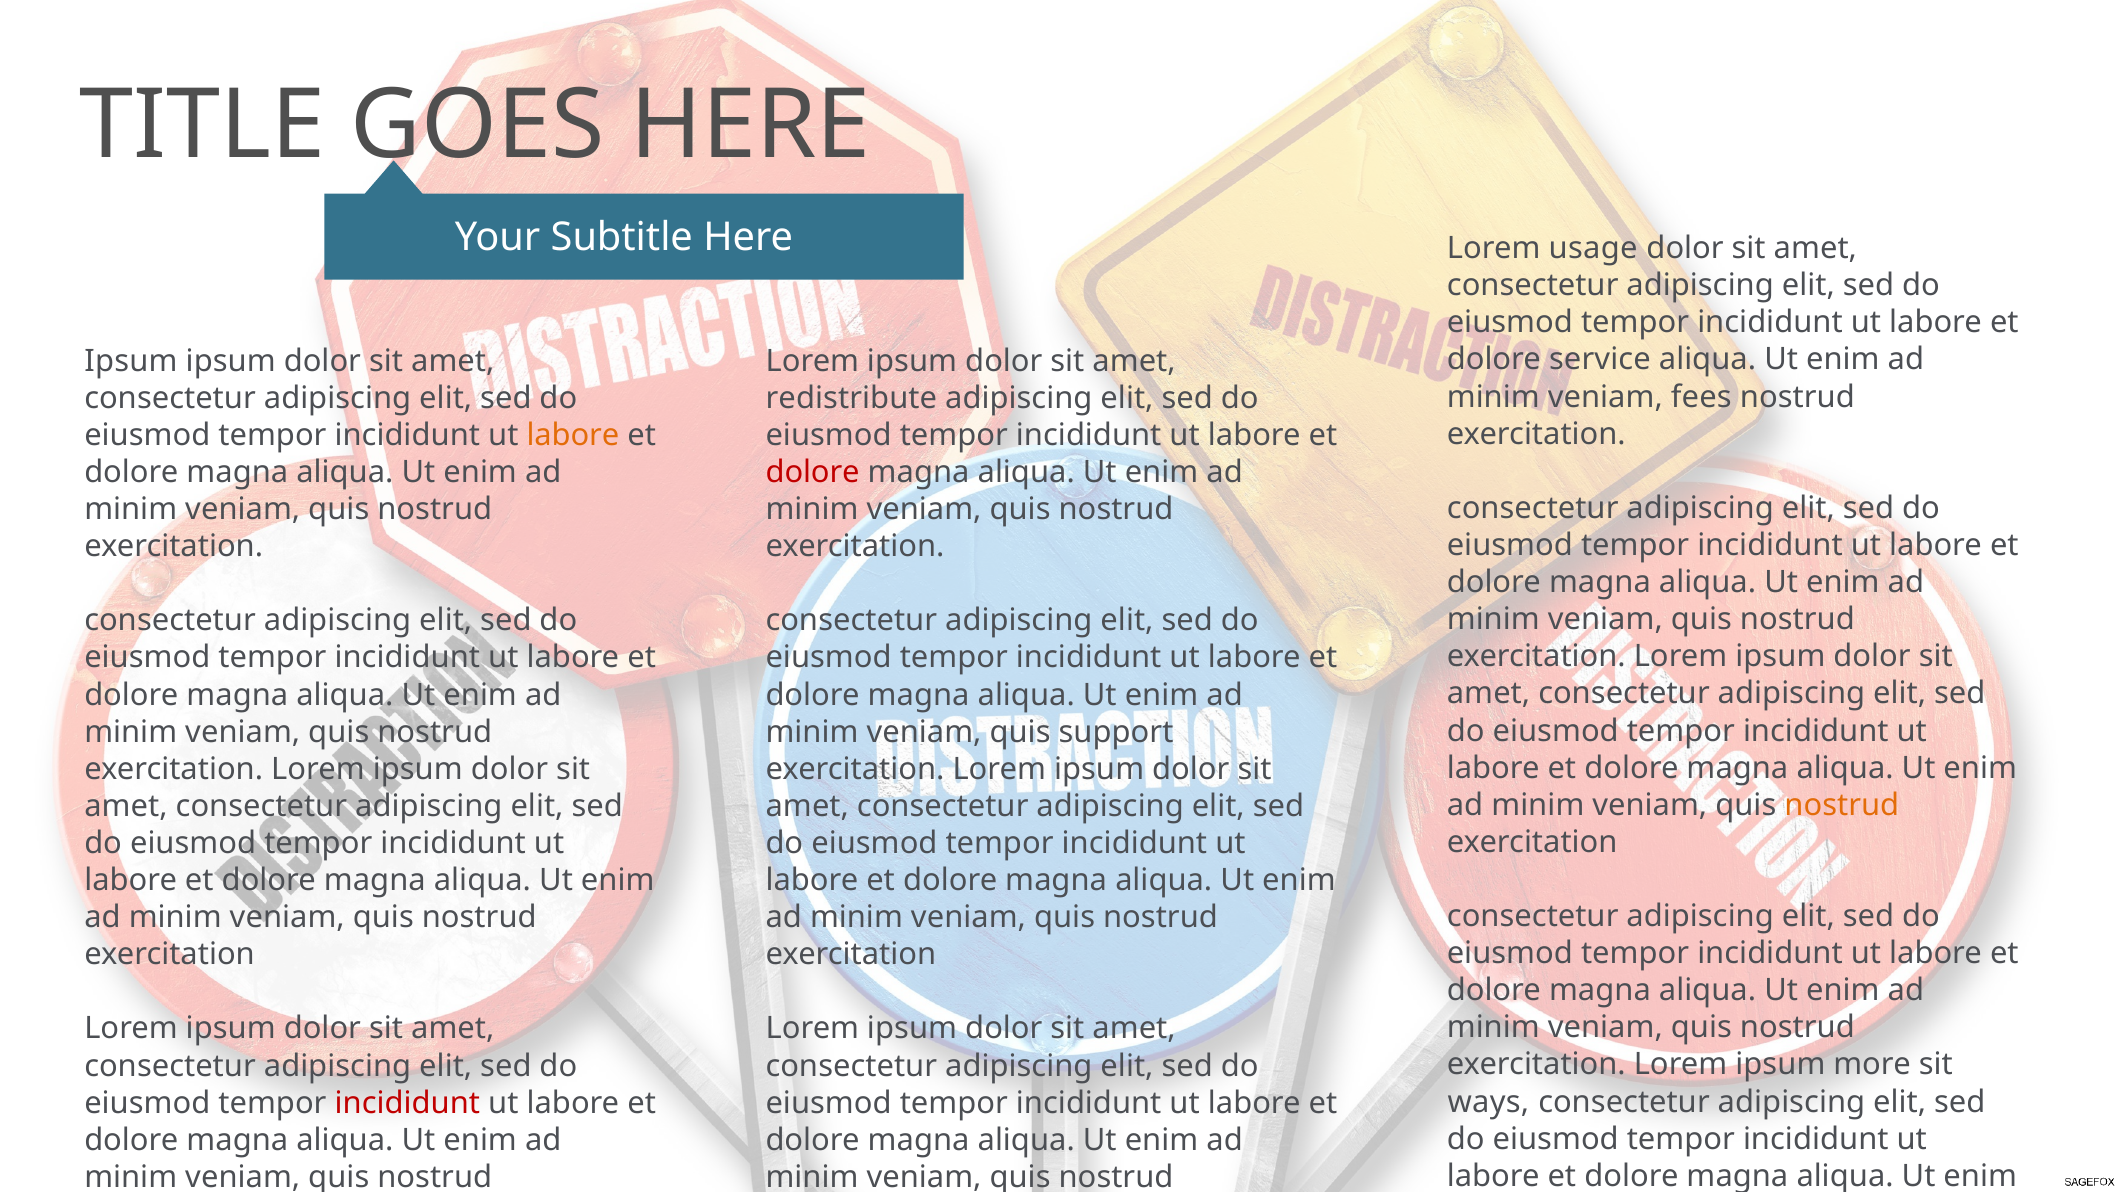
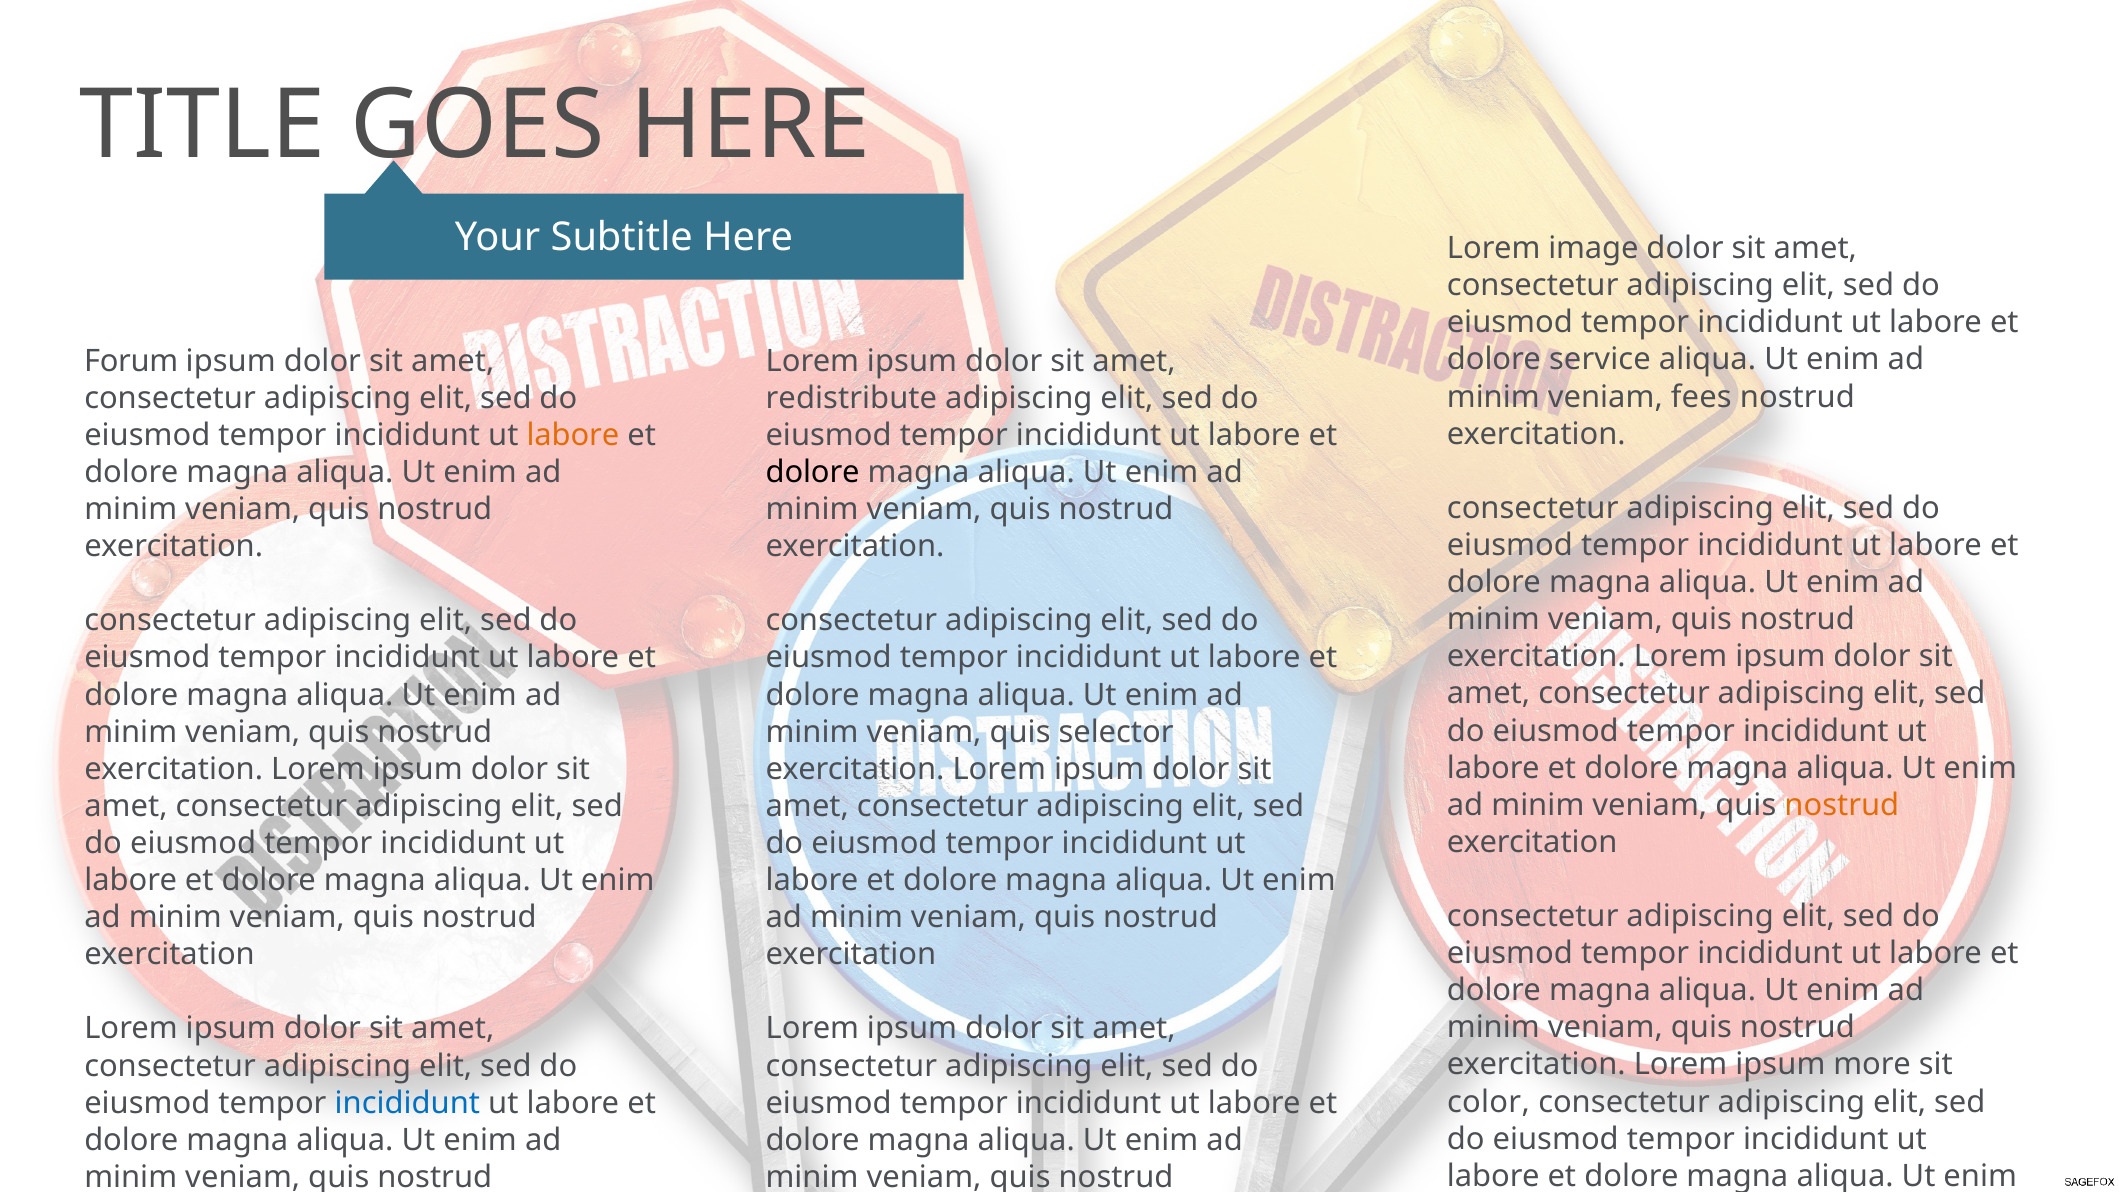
usage: usage -> image (1593, 248)
Ipsum: Ipsum -> Forum (131, 361)
dolore colour: red -> black (813, 472)
support: support -> selector (1116, 732)
ways: ways -> color (1488, 1102)
incididunt colour: red -> blue (407, 1103)
